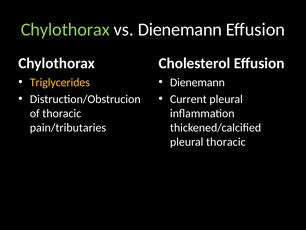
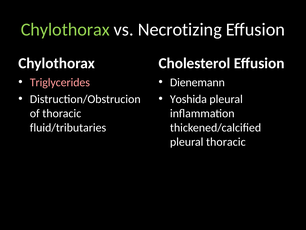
vs Dienemann: Dienemann -> Necrotizing (180, 30)
Triglycerides colour: yellow -> pink (60, 82)
Current: Current -> Yoshida (188, 99)
pain/tributaries: pain/tributaries -> fluid/tributaries (68, 127)
